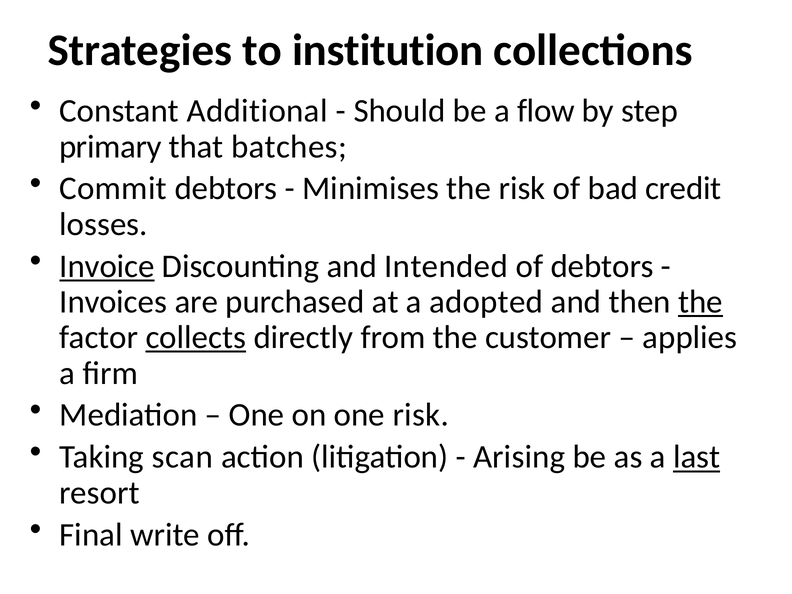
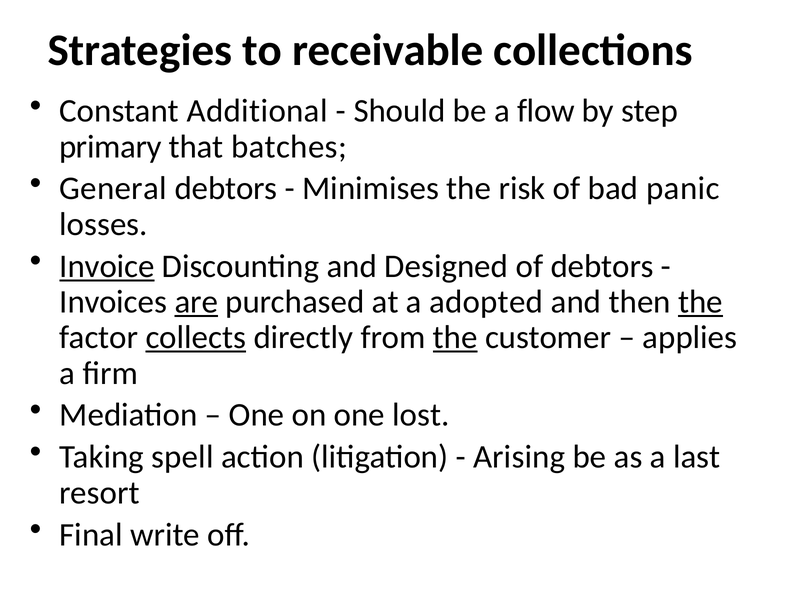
institution: institution -> receivable (388, 50)
Commit: Commit -> General (113, 189)
credit: credit -> panic (683, 189)
Intended: Intended -> Designed (446, 266)
are underline: none -> present (196, 302)
the underline: none -> present (455, 337)
one risk: risk -> lost (421, 415)
scan: scan -> spell (182, 457)
last underline: present -> none (697, 457)
